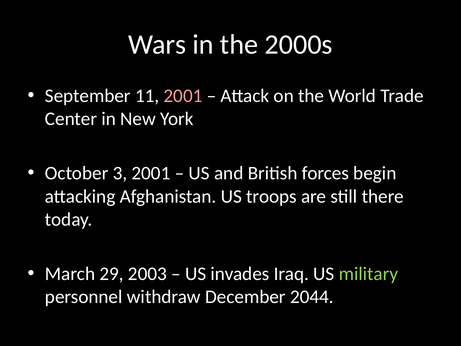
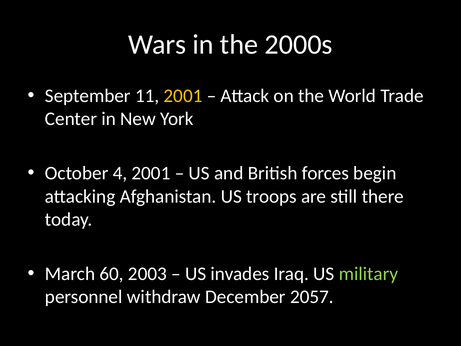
2001 colour: pink -> yellow (183, 96)
3: 3 -> 4 (120, 173)
29: 29 -> 60 (112, 274)
2044: 2044 -> 2057 (312, 297)
